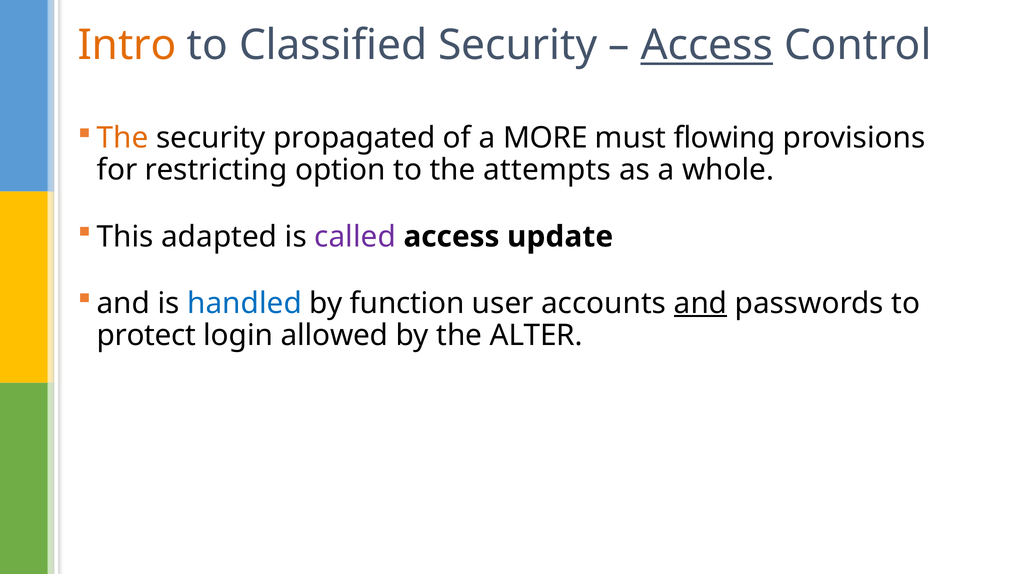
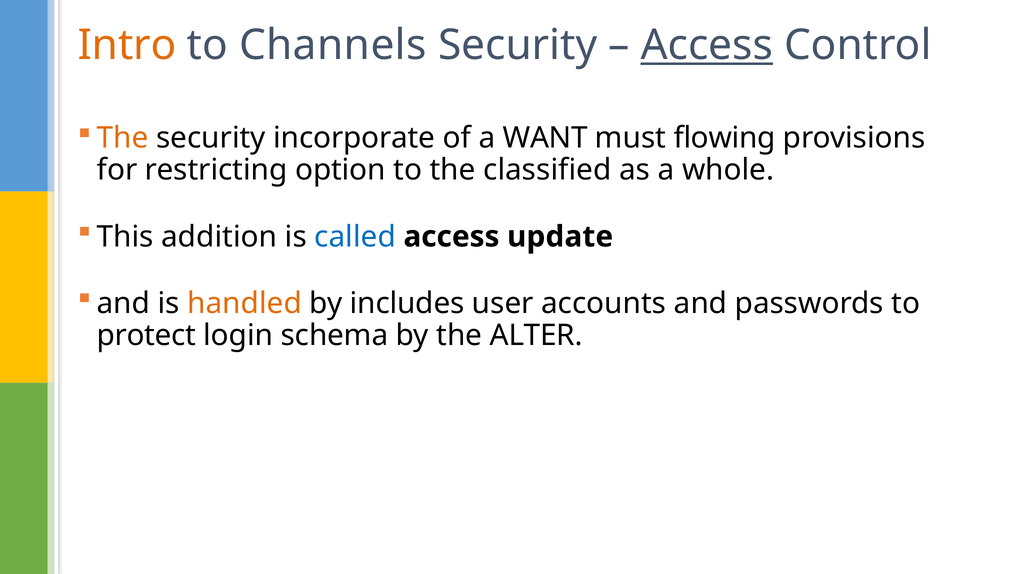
Classified: Classified -> Channels (333, 45)
propagated: propagated -> incorporate (354, 138)
MORE: MORE -> WANT (545, 138)
attempts: attempts -> classified (547, 170)
adapted: adapted -> addition (219, 237)
called colour: purple -> blue (355, 237)
handled colour: blue -> orange (245, 303)
function: function -> includes (407, 303)
and underline: present -> none (701, 303)
allowed: allowed -> schema (335, 335)
